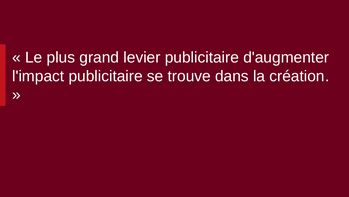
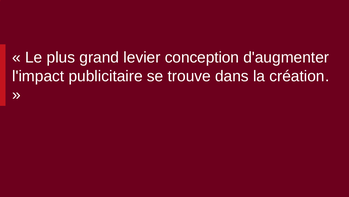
levier publicitaire: publicitaire -> conception (202, 57)
